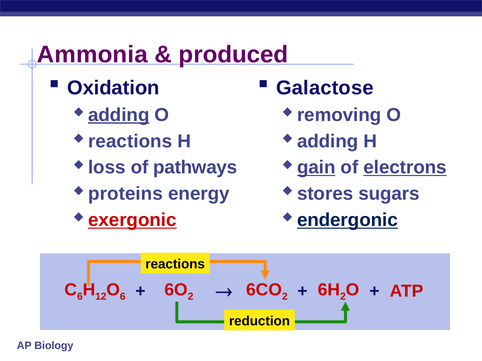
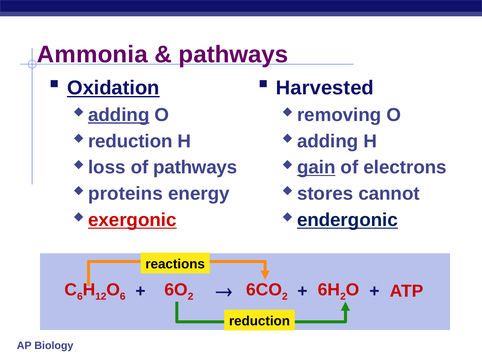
produced: produced -> pathways (234, 55)
Oxidation underline: none -> present (113, 88)
Galactose: Galactose -> Harvested (325, 88)
reactions: reactions -> reduction (130, 141)
electrons underline: present -> none (405, 168)
sugars: sugars -> cannot (389, 194)
